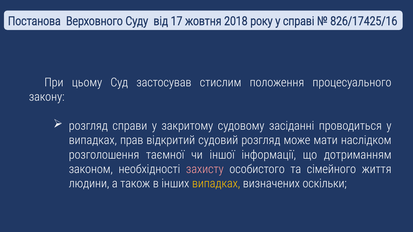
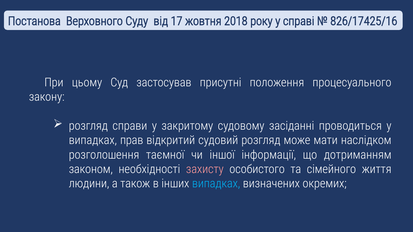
стислим: стислим -> присутні (221, 83)
випадках colour: yellow -> light blue (216, 184)
оскільки: оскільки -> окремих (325, 184)
